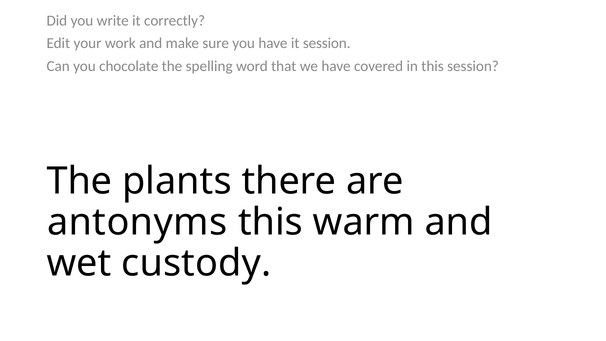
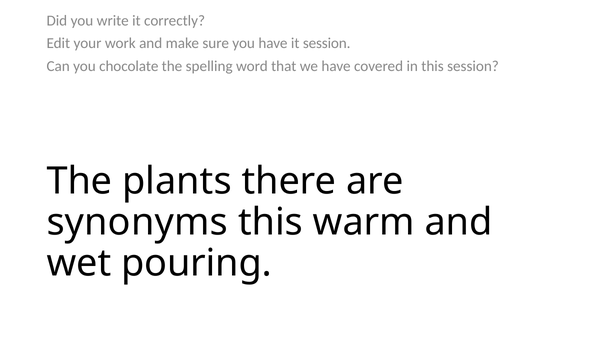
antonyms: antonyms -> synonyms (137, 222)
custody: custody -> pouring (197, 263)
